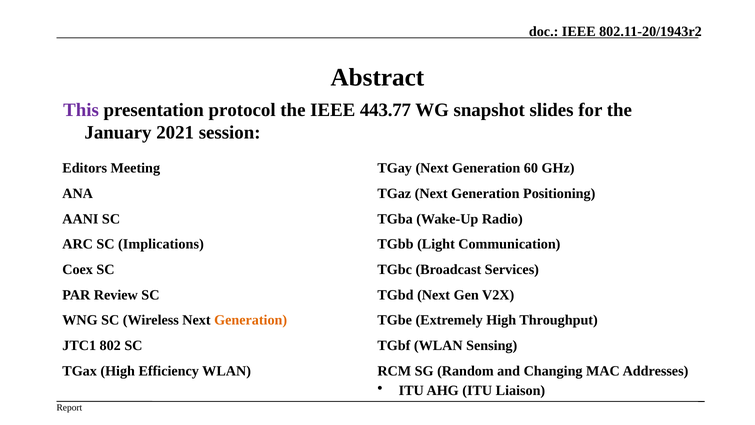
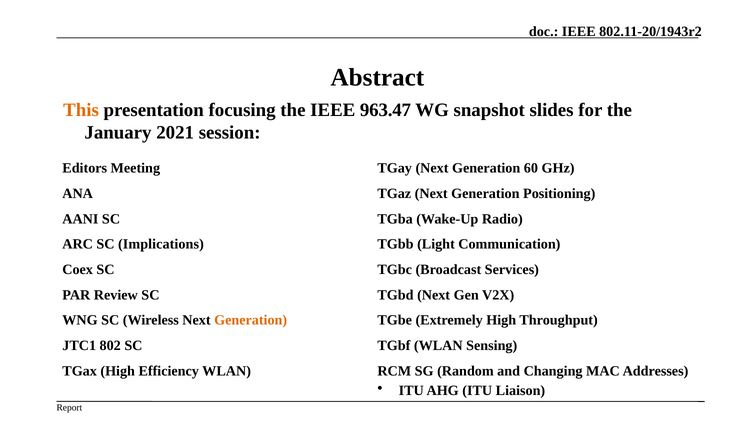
This colour: purple -> orange (81, 110)
protocol: protocol -> focusing (242, 110)
443.77: 443.77 -> 963.47 (386, 110)
